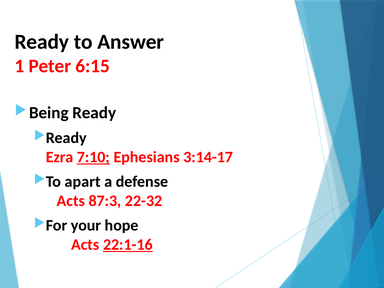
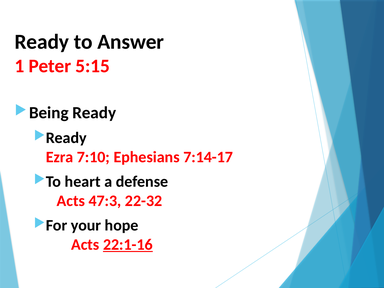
6:15: 6:15 -> 5:15 (93, 66)
7:10 underline: present -> none (93, 157)
3:14-17: 3:14-17 -> 7:14-17 (208, 157)
apart: apart -> heart (83, 182)
87:3: 87:3 -> 47:3 (105, 201)
